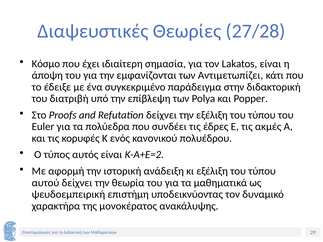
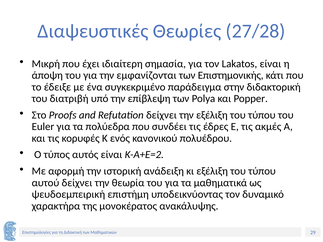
Κόσμο: Κόσμο -> Μικρή (46, 64)
Αντιμετωπίζει: Αντιμετωπίζει -> Επιστημονικής (231, 75)
